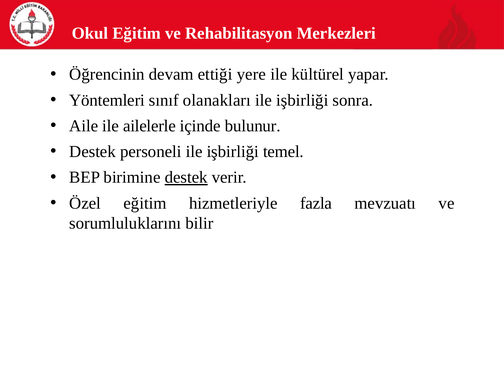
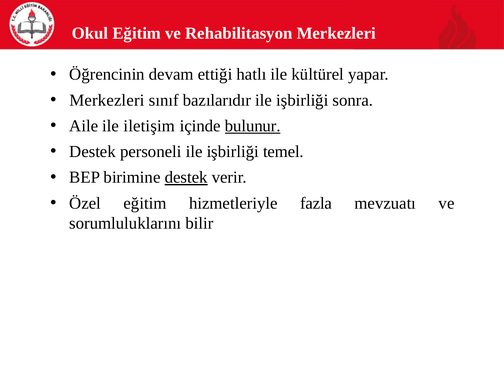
yere: yere -> hatlı (251, 74)
Yöntemleri: Yöntemleri -> Merkezleri (107, 100)
olanakları: olanakları -> bazılarıdır (217, 100)
ailelerle: ailelerle -> iletişim (149, 126)
bulunur underline: none -> present (253, 126)
